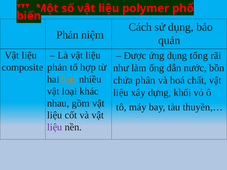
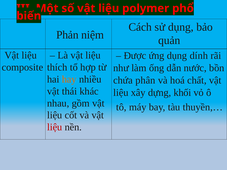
tổng: tổng -> dính (199, 56)
phản: phản -> thích (57, 67)
loại: loại -> thái (69, 91)
liệu colour: purple -> red (55, 127)
